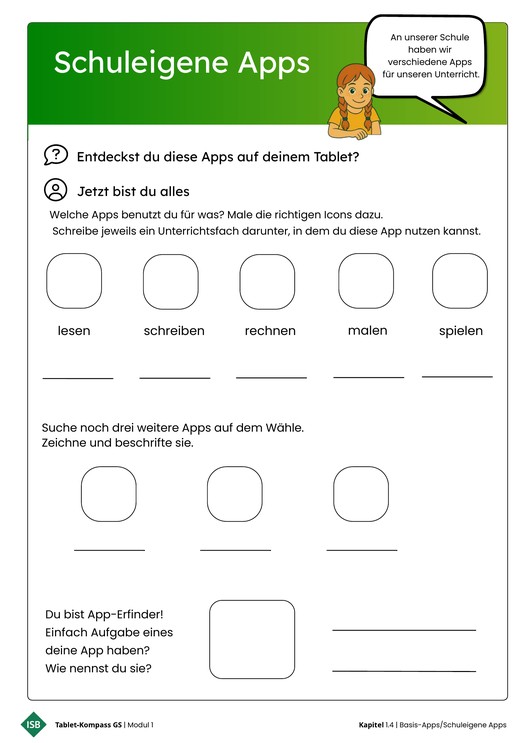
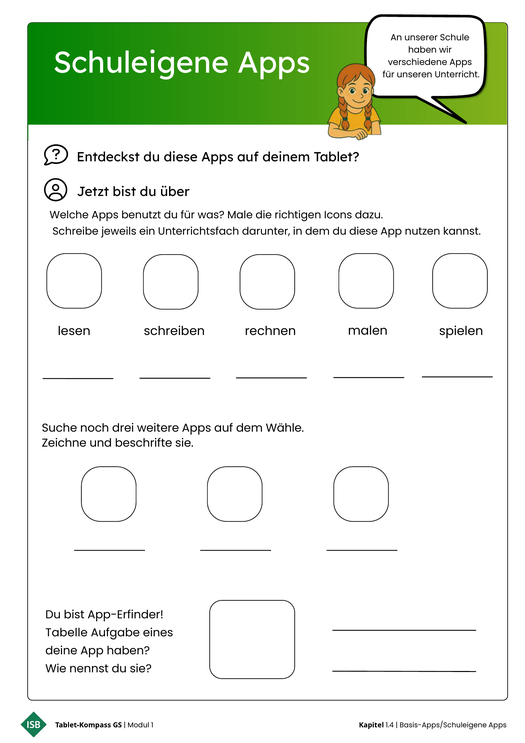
alles: alles -> über (175, 192)
Einfach: Einfach -> Tabelle (67, 633)
